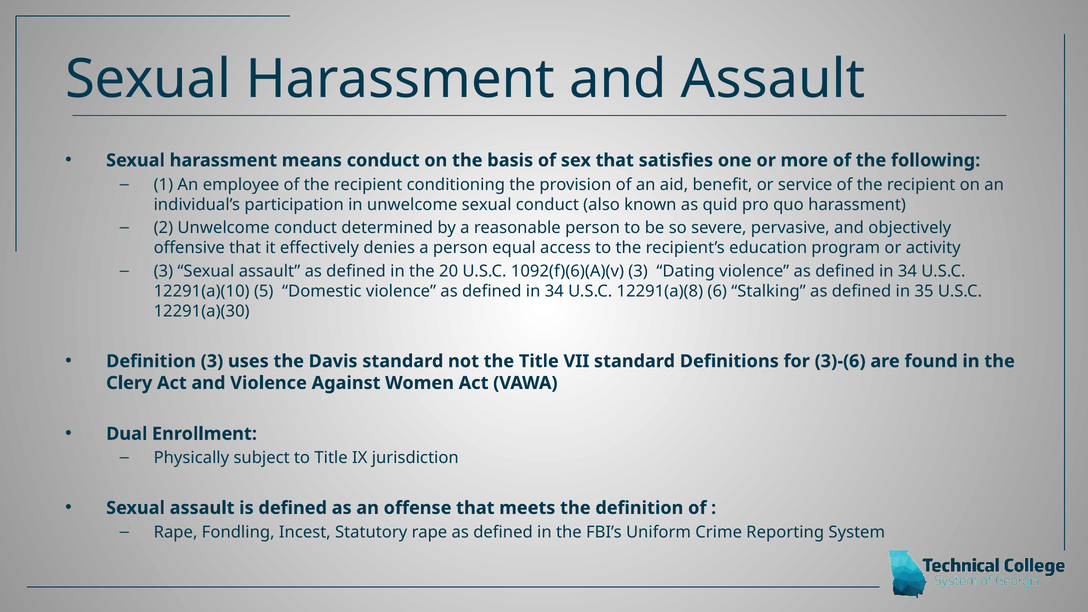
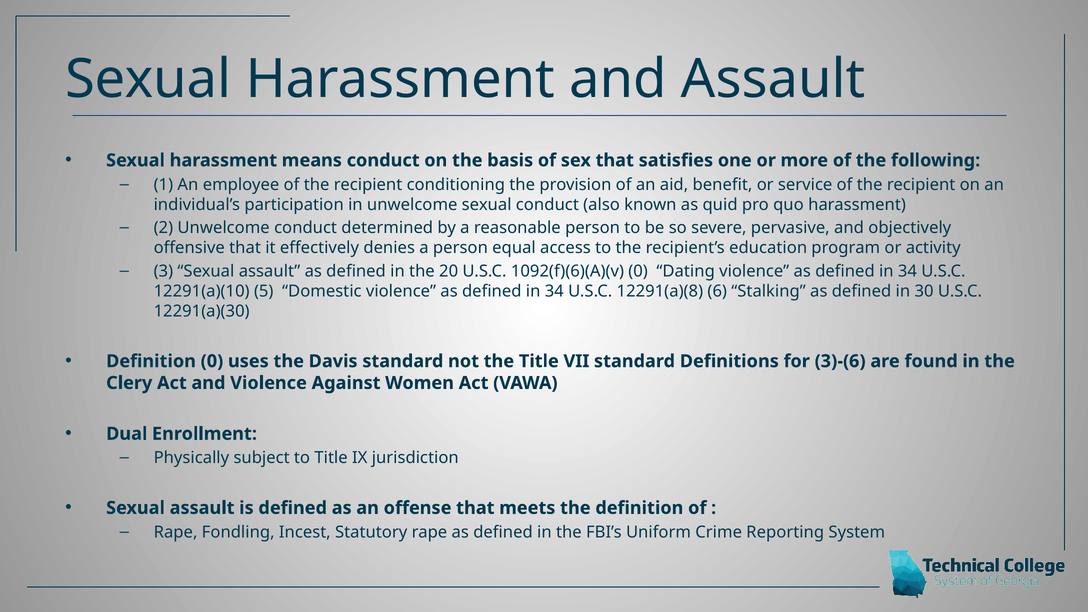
1092(f)(6)(A)(v 3: 3 -> 0 (638, 271)
35: 35 -> 30 (924, 291)
Definition 3: 3 -> 0 (212, 361)
